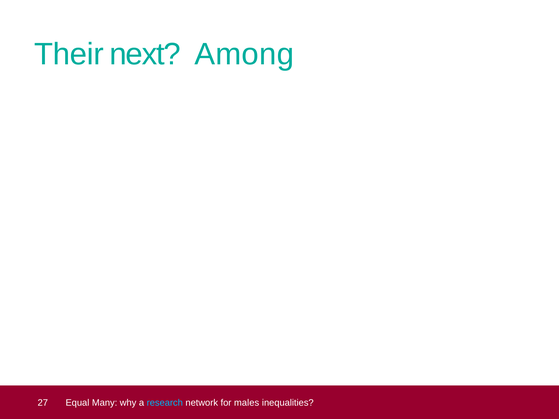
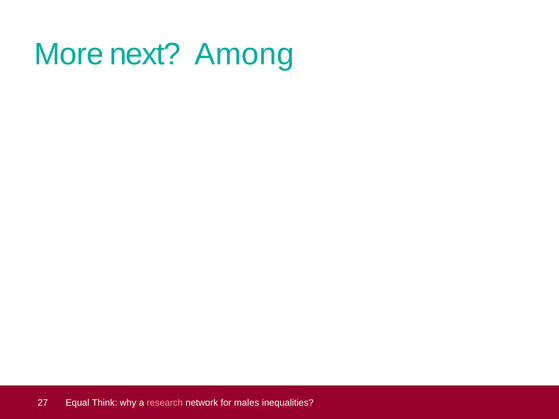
Their: Their -> More (69, 54)
Many: Many -> Think (105, 403)
research colour: light blue -> pink (165, 403)
